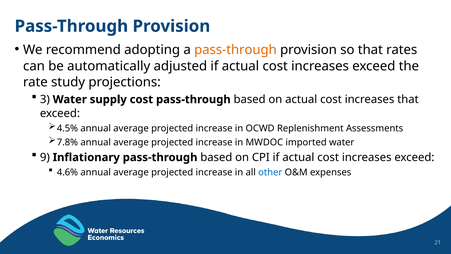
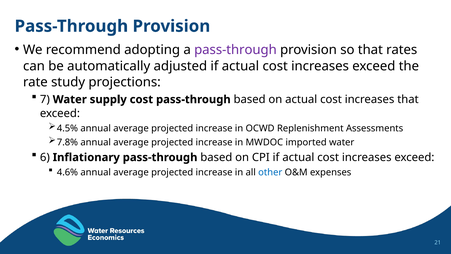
pass-through colour: orange -> purple (235, 50)
3: 3 -> 7 (45, 99)
9: 9 -> 6 (45, 157)
